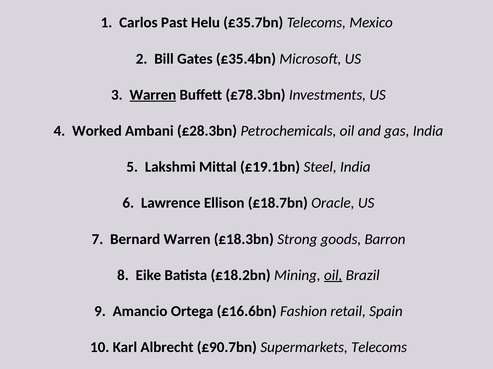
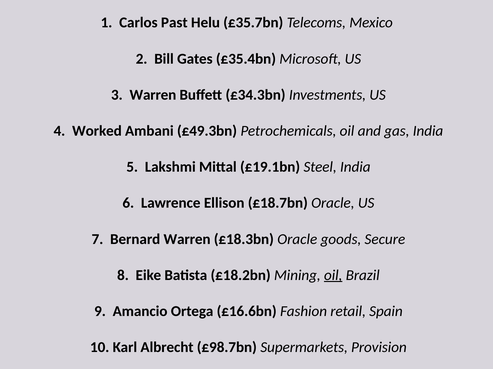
Warren underline: present -> none (153, 95)
£78.3bn: £78.3bn -> £34.3bn (256, 95)
£28.3bn: £28.3bn -> £49.3bn (207, 131)
£18.3bn Strong: Strong -> Oracle (297, 240)
Barron: Barron -> Secure (385, 240)
£90.7bn: £90.7bn -> £98.7bn (227, 348)
Supermarkets Telecoms: Telecoms -> Provision (379, 348)
